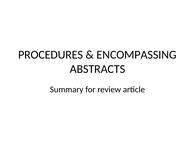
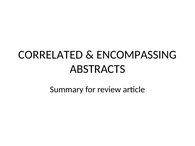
PROCEDURES: PROCEDURES -> CORRELATED (51, 55)
